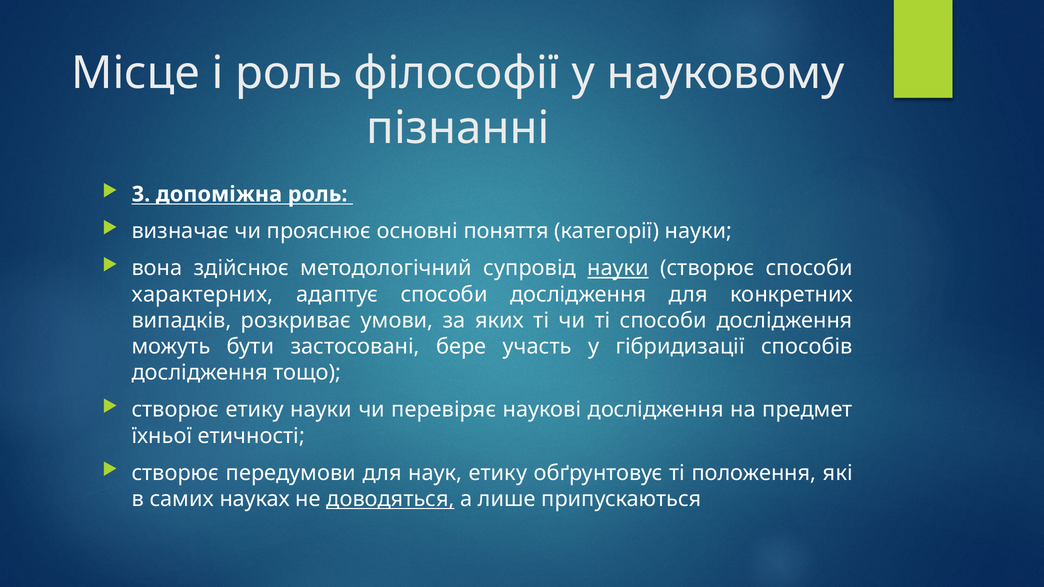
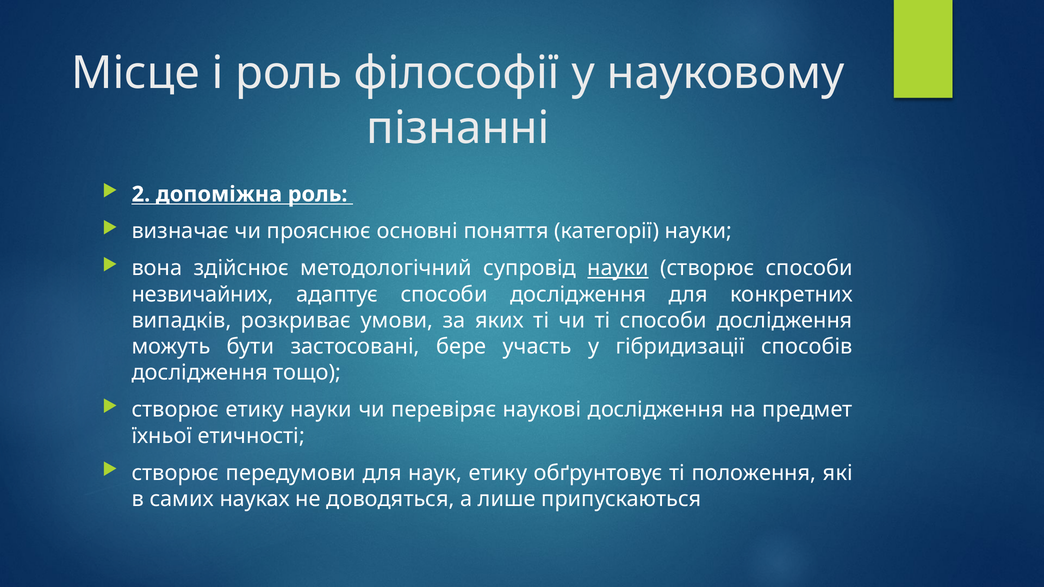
3: 3 -> 2 (141, 194)
характерних: характерних -> незвичайних (203, 295)
доводяться underline: present -> none (391, 499)
